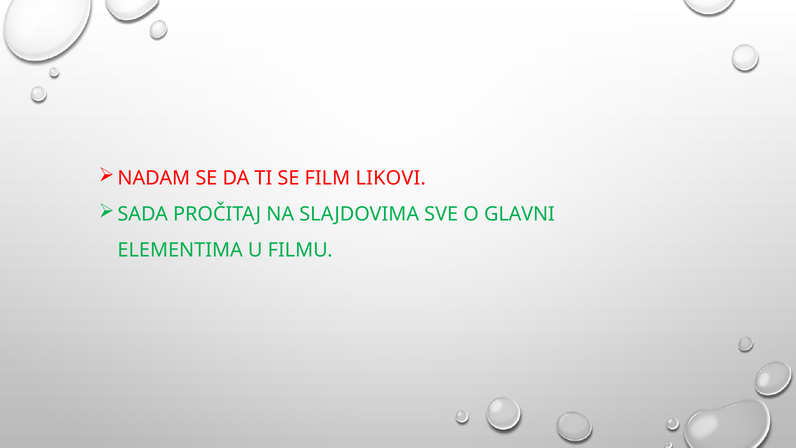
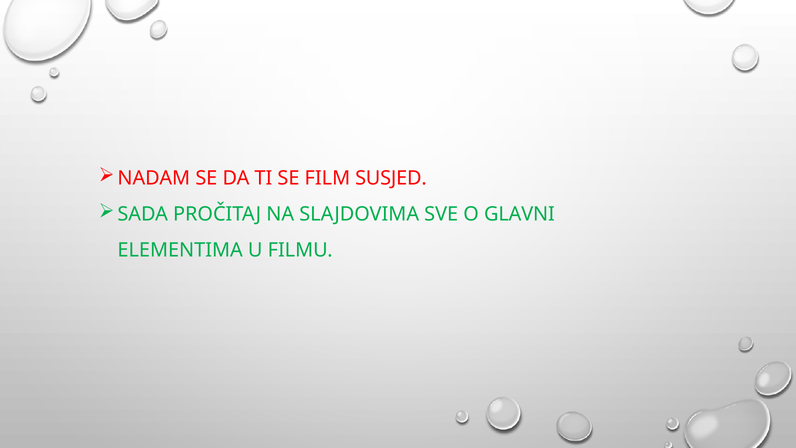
LIKOVI: LIKOVI -> SUSJED (391, 178)
